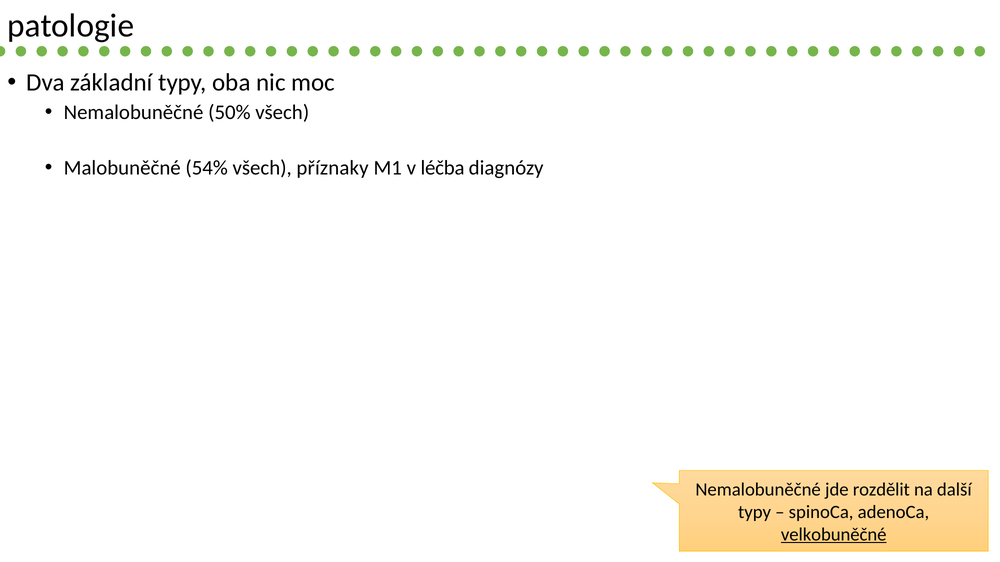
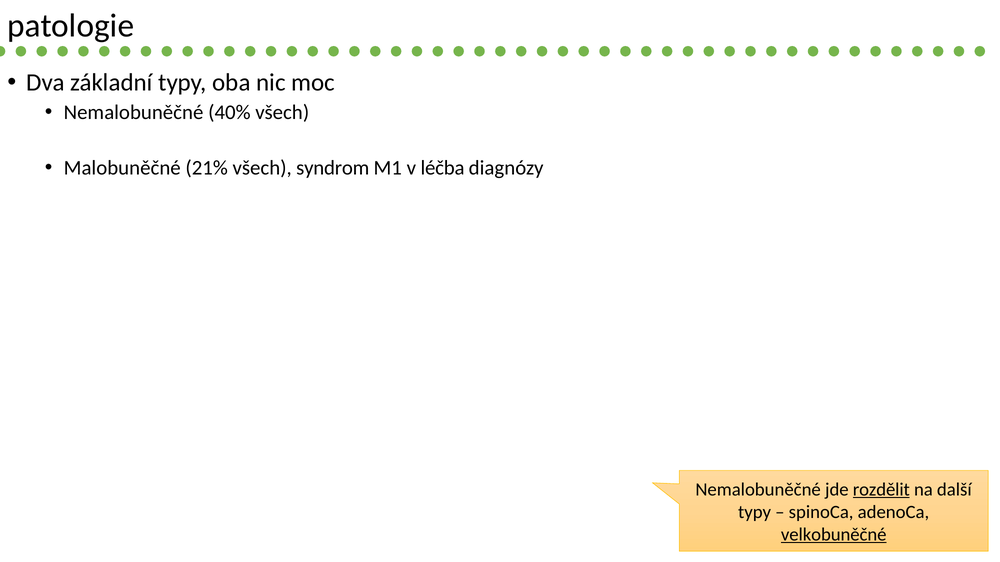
50%: 50% -> 40% (229, 112)
54%: 54% -> 21% (207, 168)
příznaky: příznaky -> syndrom (333, 168)
rozdělit underline: none -> present (881, 490)
